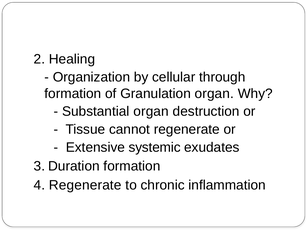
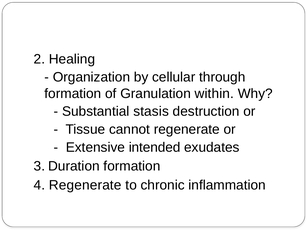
Granulation organ: organ -> within (214, 94)
Substantial organ: organ -> stasis (151, 112)
systemic: systemic -> intended (155, 148)
